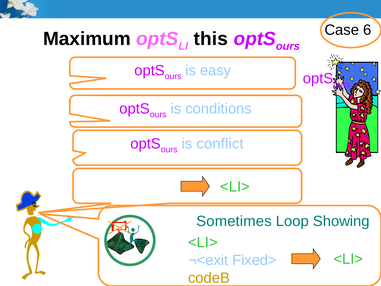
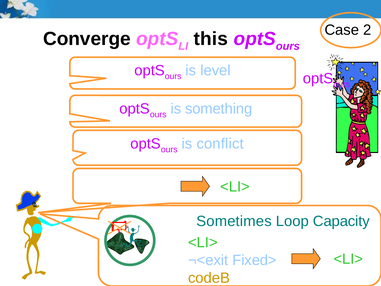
6: 6 -> 2 (367, 30)
Maximum: Maximum -> Converge (87, 39)
easy: easy -> level (215, 70)
conditions: conditions -> something (219, 109)
Showing: Showing -> Capacity (341, 221)
